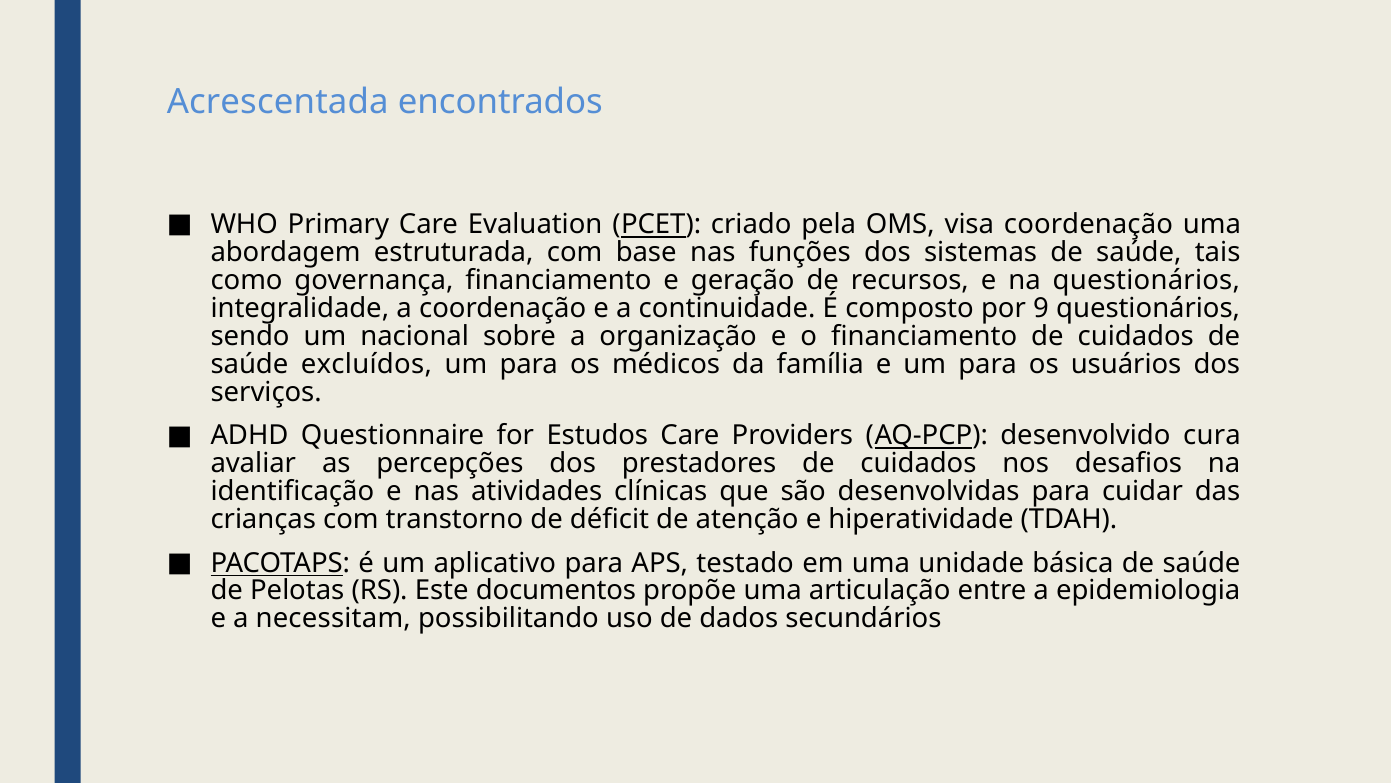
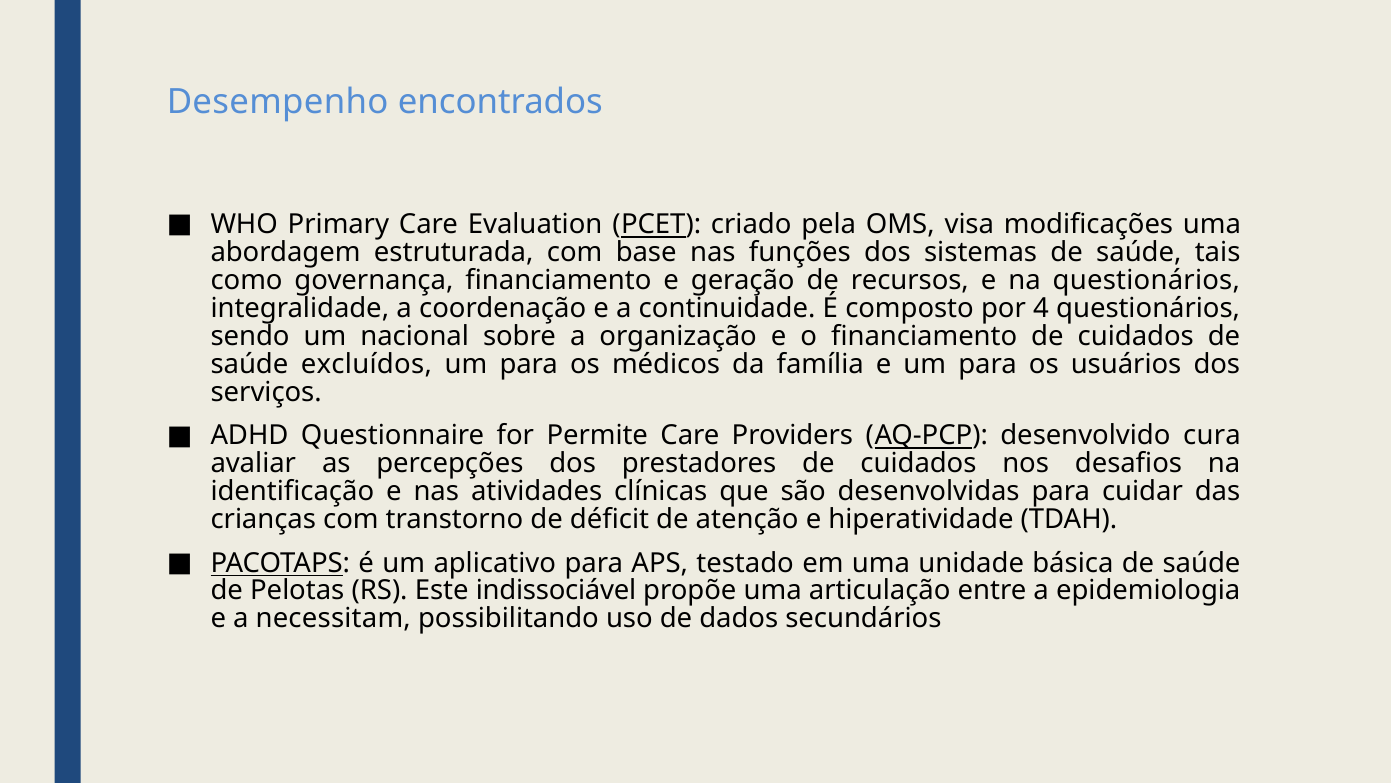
Acrescentada: Acrescentada -> Desempenho (278, 102)
visa coordenação: coordenação -> modificações (1089, 224)
9: 9 -> 4 (1041, 308)
Estudos: Estudos -> Permite (597, 435)
documentos: documentos -> indissociável (556, 590)
